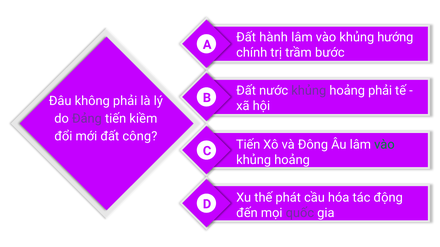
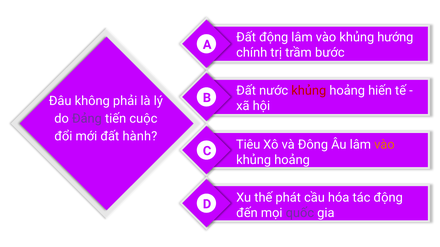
Đất hành: hành -> động (274, 37)
khủng colour: purple -> red (309, 91)
hoảng phải: phải -> hiến (380, 91)
kiềm: kiềm -> cuộc (143, 119)
công: công -> hành (140, 136)
Tiến: Tiến -> Tiêu (248, 145)
vào colour: green -> orange (384, 145)
